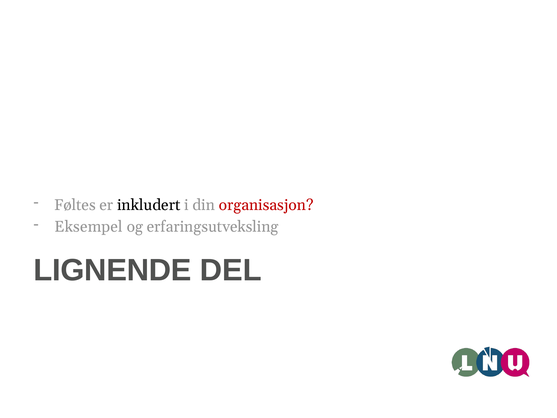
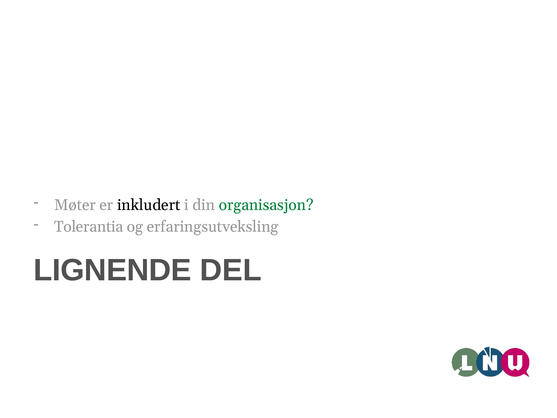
Føltes: Føltes -> Møter (75, 205)
organisasjon colour: red -> green (266, 205)
Eksempel: Eksempel -> Tolerantia (89, 227)
